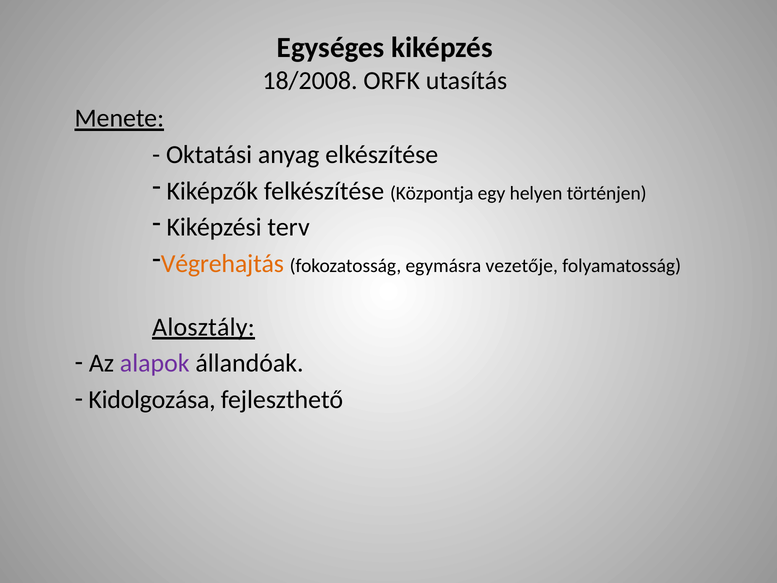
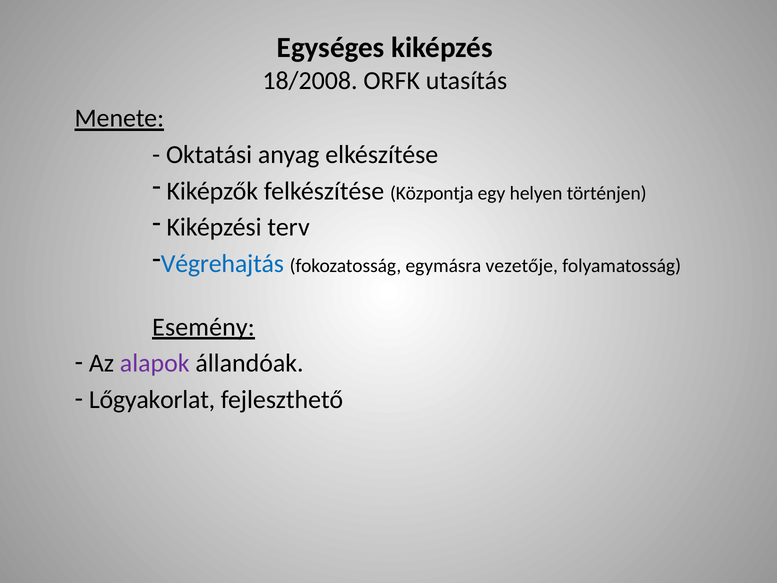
Végrehajtás colour: orange -> blue (222, 263)
Alosztály: Alosztály -> Esemény (203, 327)
Kidolgozása: Kidolgozása -> Lőgyakorlat (152, 399)
